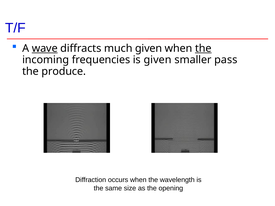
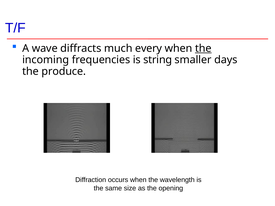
wave underline: present -> none (45, 48)
much given: given -> every (149, 48)
is given: given -> string (158, 60)
pass: pass -> days (226, 60)
